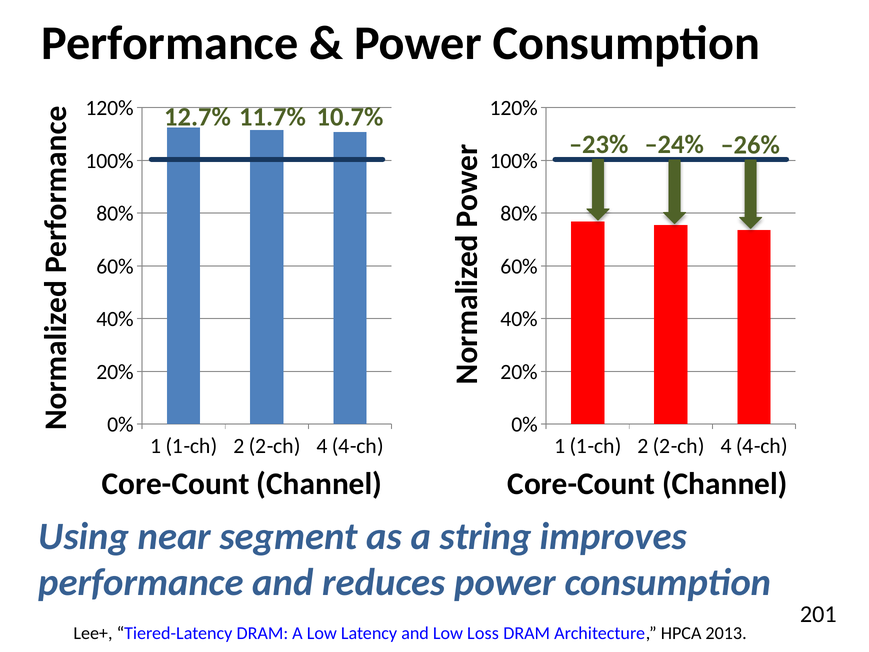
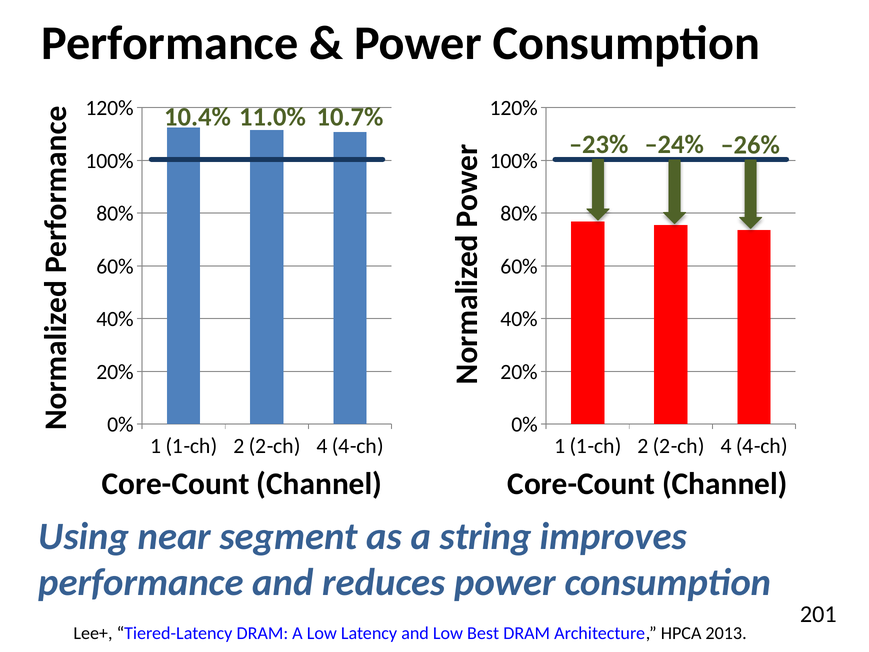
12.7%: 12.7% -> 10.4% (198, 117)
11.7%: 11.7% -> 11.0% (273, 117)
Loss: Loss -> Best (483, 633)
